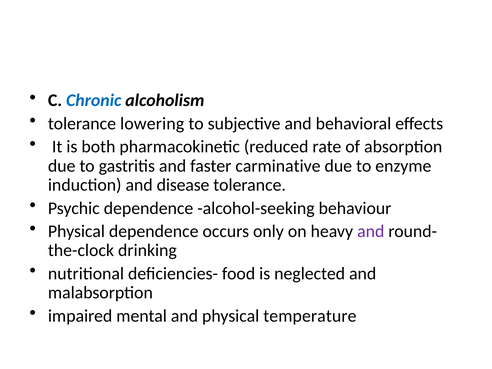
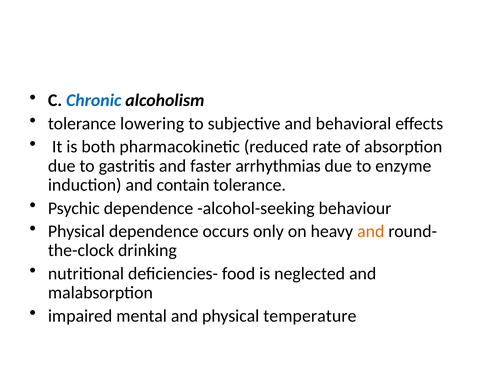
carminative: carminative -> arrhythmias (278, 166)
disease: disease -> contain (183, 185)
and colour: purple -> orange (371, 231)
